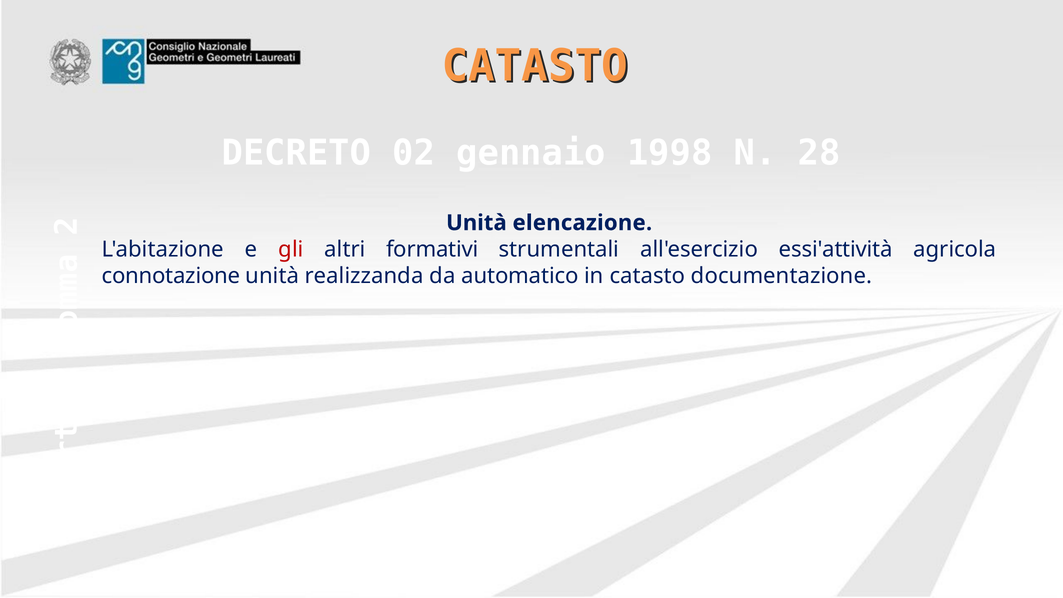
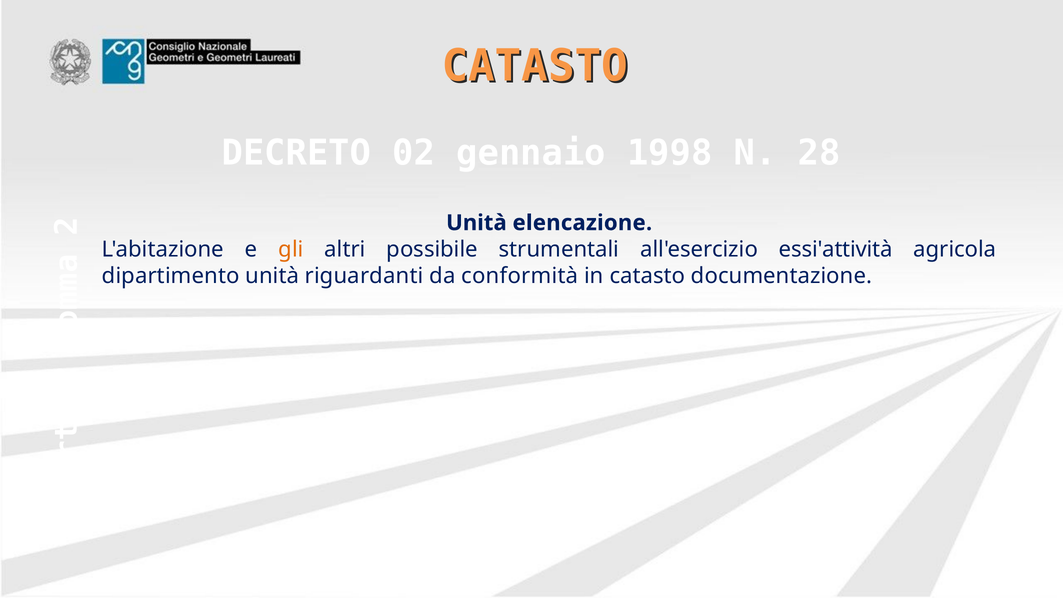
gli colour: red -> orange (291, 249)
formativi: formativi -> possibile (432, 249)
connotazione: connotazione -> dipartimento (171, 276)
realizzanda: realizzanda -> riguardanti (364, 276)
automatico: automatico -> conformità (520, 276)
